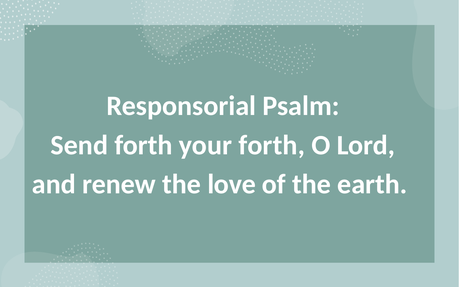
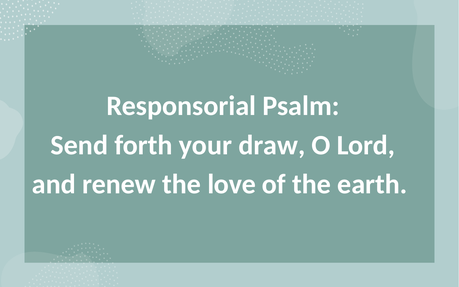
your forth: forth -> draw (272, 145)
